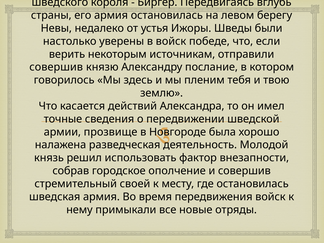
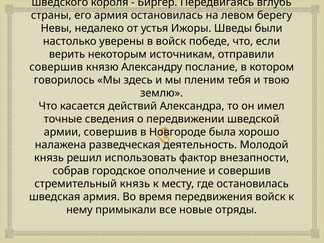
армии прозвище: прозвище -> совершив (111, 132)
стремительный своей: своей -> князь (135, 184)
